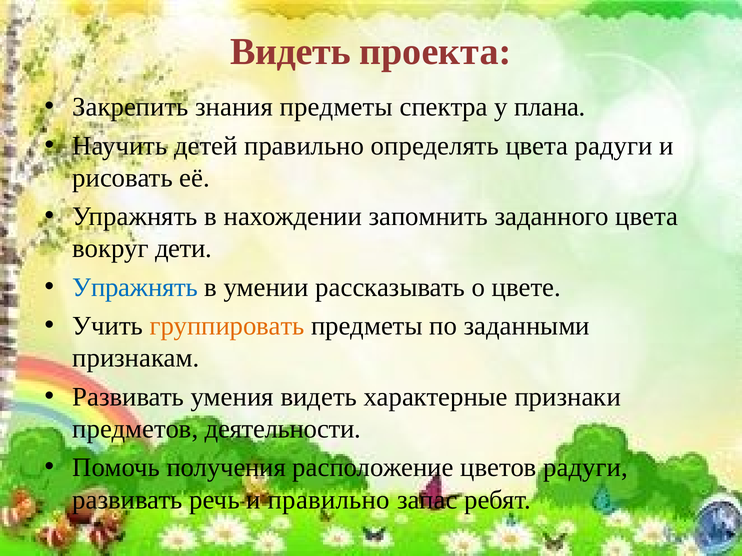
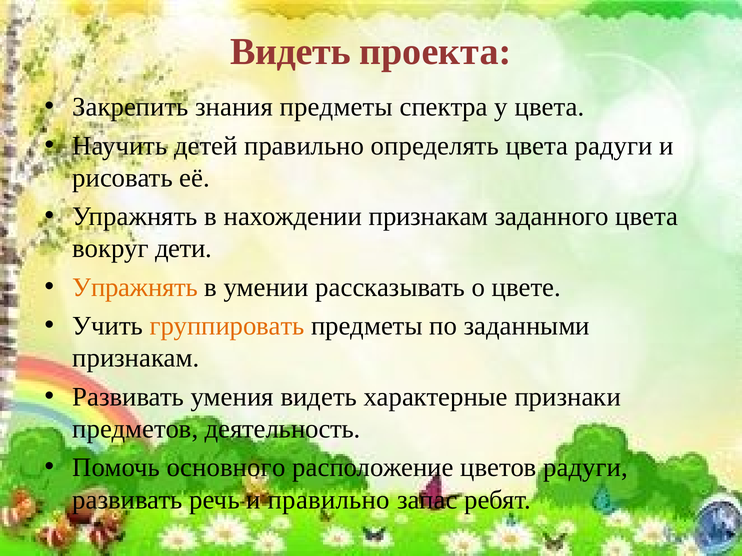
у плана: плана -> цвета (550, 107)
нахождении запомнить: запомнить -> признакам (429, 217)
Упражнять colour: blue -> orange (135, 288)
деятельности: деятельности -> деятельность (283, 429)
получения: получения -> основного (226, 468)
